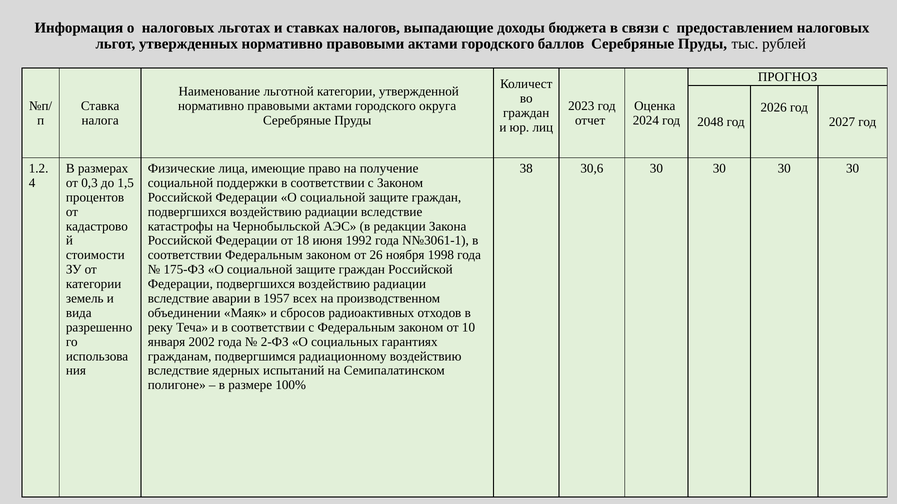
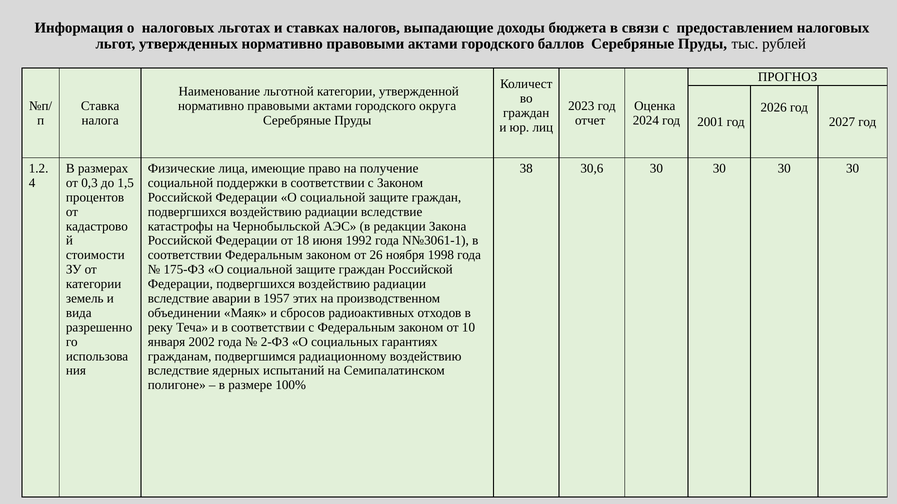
2048: 2048 -> 2001 (710, 122)
всех: всех -> этих (305, 299)
